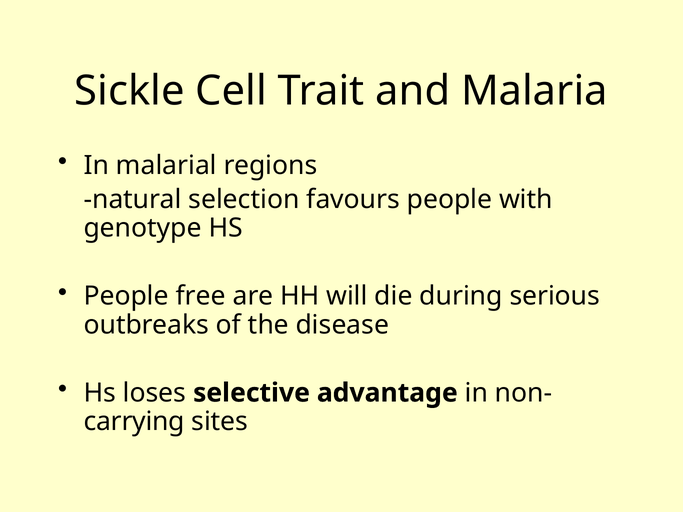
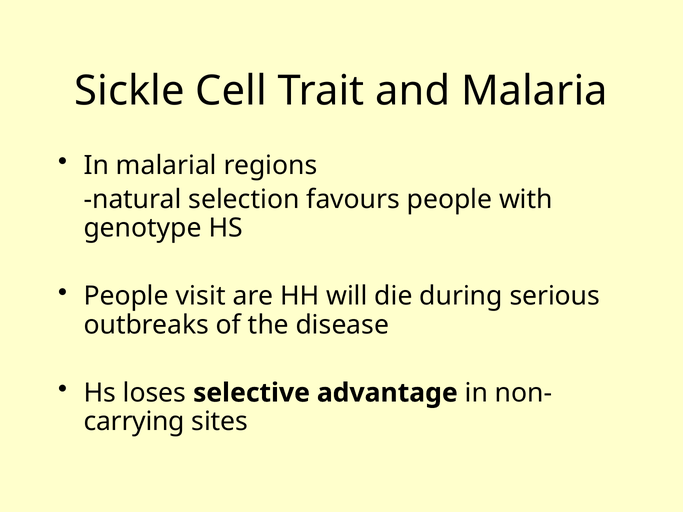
free: free -> visit (201, 296)
